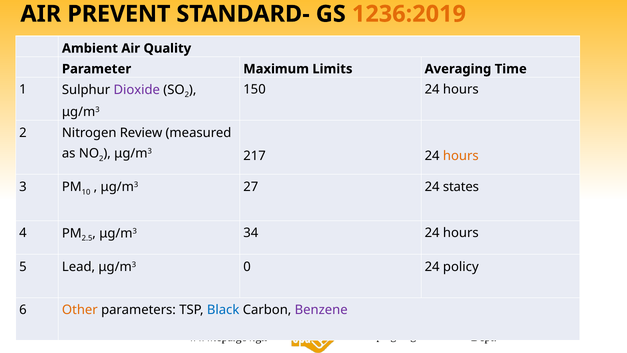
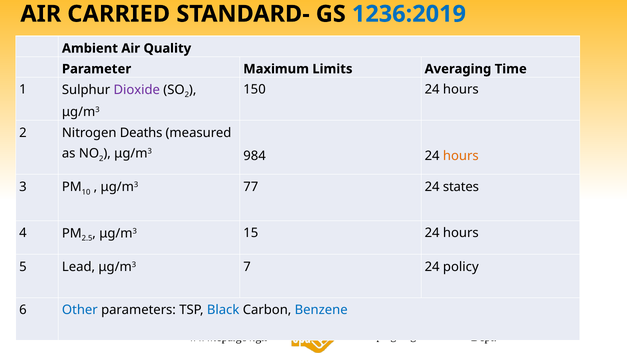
PREVENT: PREVENT -> CARRIED (119, 14)
1236:2019 colour: orange -> blue (409, 14)
Review: Review -> Deaths (141, 133)
217: 217 -> 984 (255, 156)
27: 27 -> 77 (251, 187)
34: 34 -> 15 (251, 233)
0: 0 -> 7 (247, 267)
Other colour: orange -> blue (80, 310)
Benzene colour: purple -> blue (321, 310)
